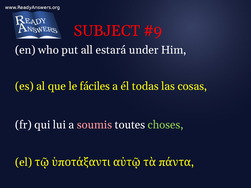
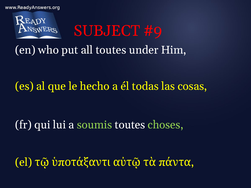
all estará: estará -> toutes (111, 50)
fáciles: fáciles -> hecho (95, 86)
soumis colour: pink -> light green (94, 125)
